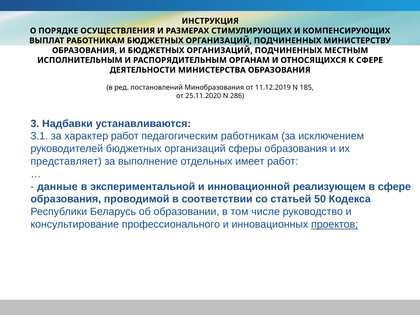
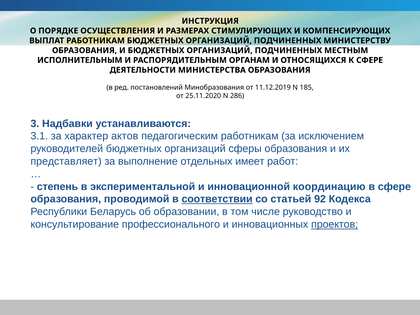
характер работ: работ -> актов (125, 136)
данные: данные -> степень (57, 187)
реализующем: реализующем -> координацию (329, 187)
соответствии underline: none -> present (217, 199)
50: 50 -> 92 (320, 199)
